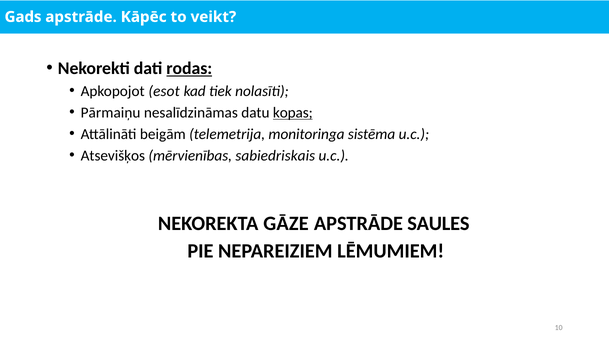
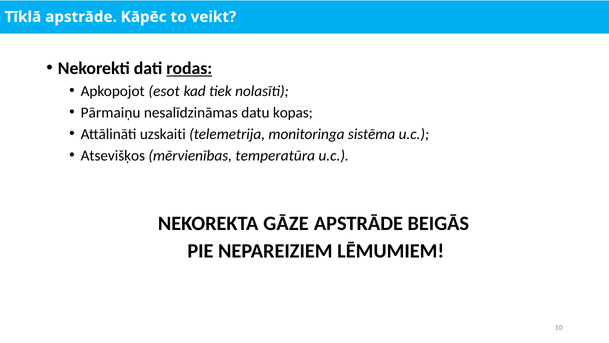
Gads: Gads -> Tīklā (23, 17)
kopas underline: present -> none (293, 113)
beigām: beigām -> uzskaiti (163, 134)
sabiedriskais: sabiedriskais -> temperatūra (275, 155)
SAULES: SAULES -> BEIGĀS (438, 223)
